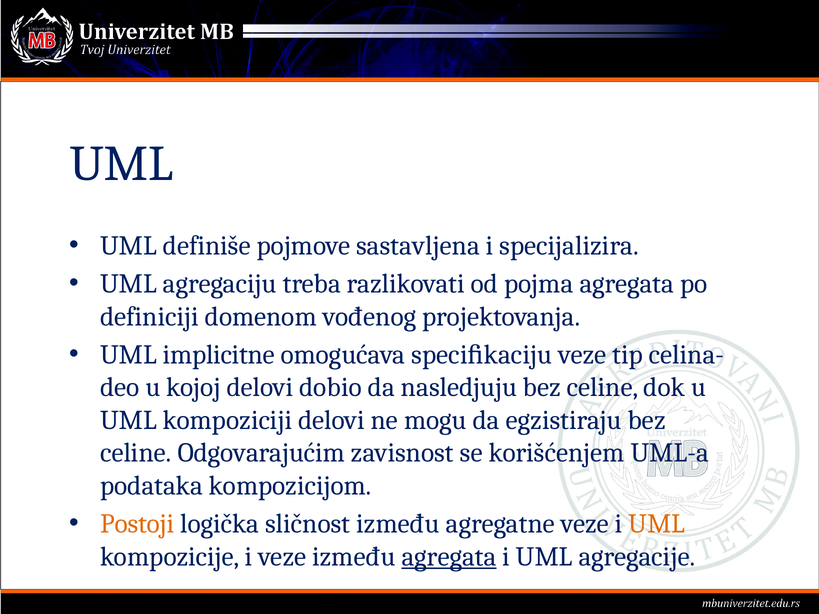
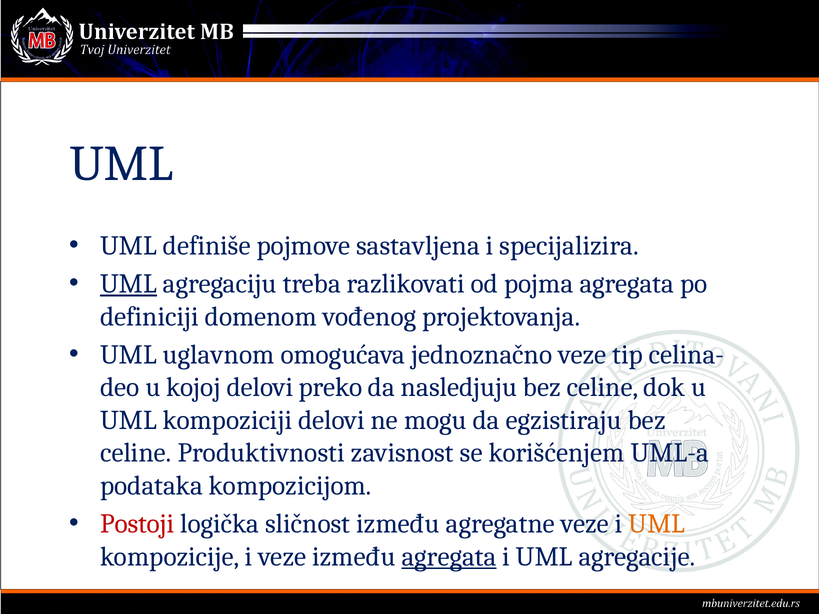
UML underline: none -> present (128, 284)
implicitne: implicitne -> uglavnom (219, 355)
speciﬁkaciju: speciﬁkaciju -> jednoznačno (482, 355)
dobio: dobio -> preko (331, 388)
Odgovarajućim: Odgovarajućim -> Produktivnosti (261, 453)
Postoji colour: orange -> red (137, 524)
